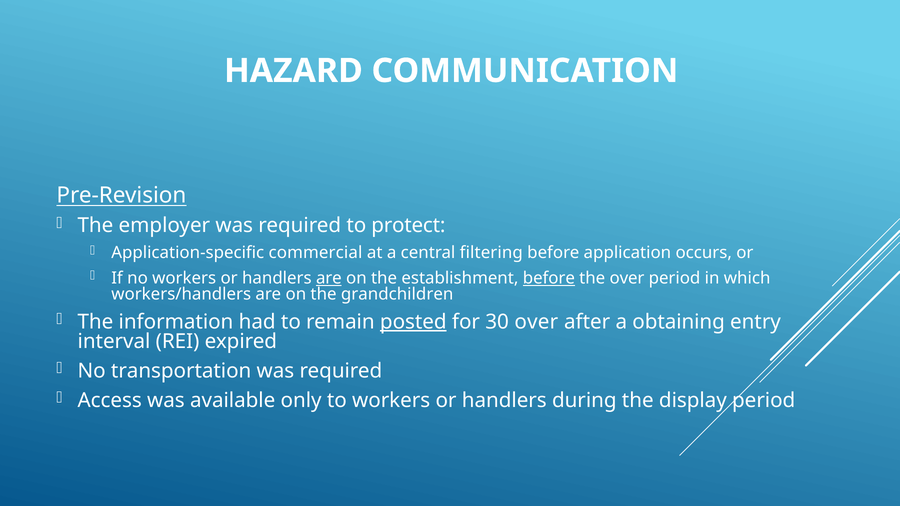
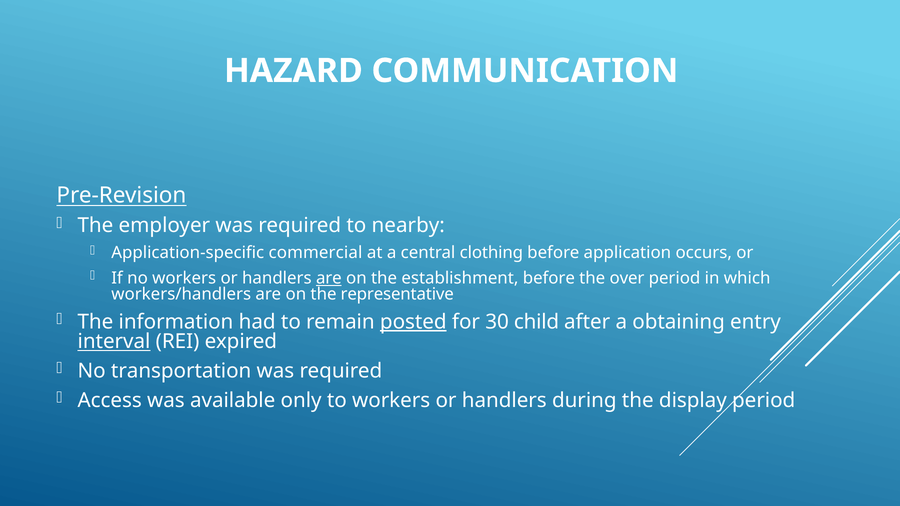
protect: protect -> nearby (408, 226)
filtering: filtering -> clothing (491, 253)
before underline: present -> none (549, 278)
grandchildren: grandchildren -> representative (397, 294)
30 over: over -> child (537, 322)
interval underline: none -> present (114, 342)
